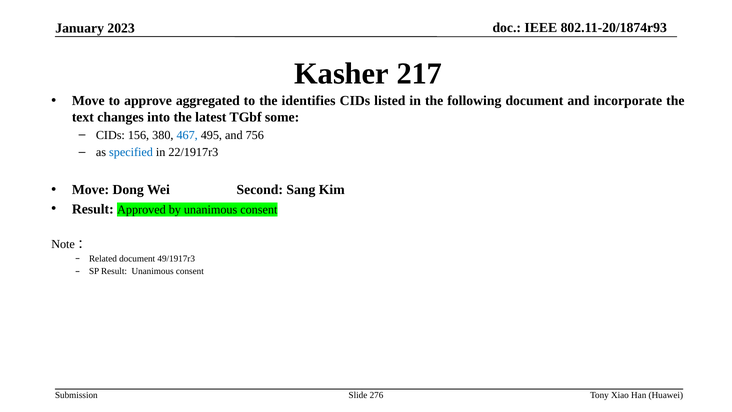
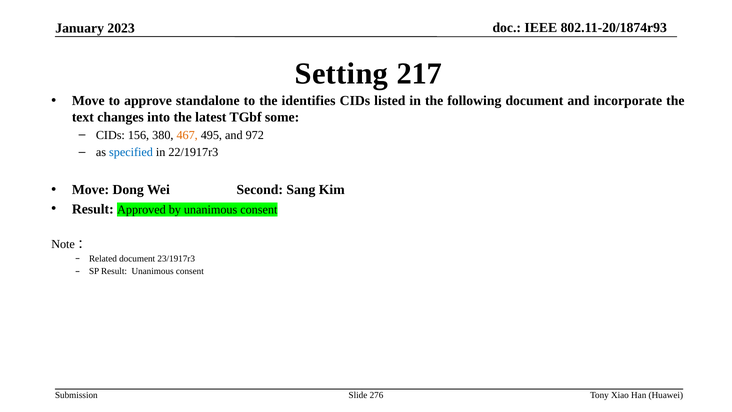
Kasher: Kasher -> Setting (341, 73)
aggregated: aggregated -> standalone (208, 101)
467 colour: blue -> orange (187, 135)
756: 756 -> 972 (255, 135)
49/1917r3: 49/1917r3 -> 23/1917r3 (176, 258)
